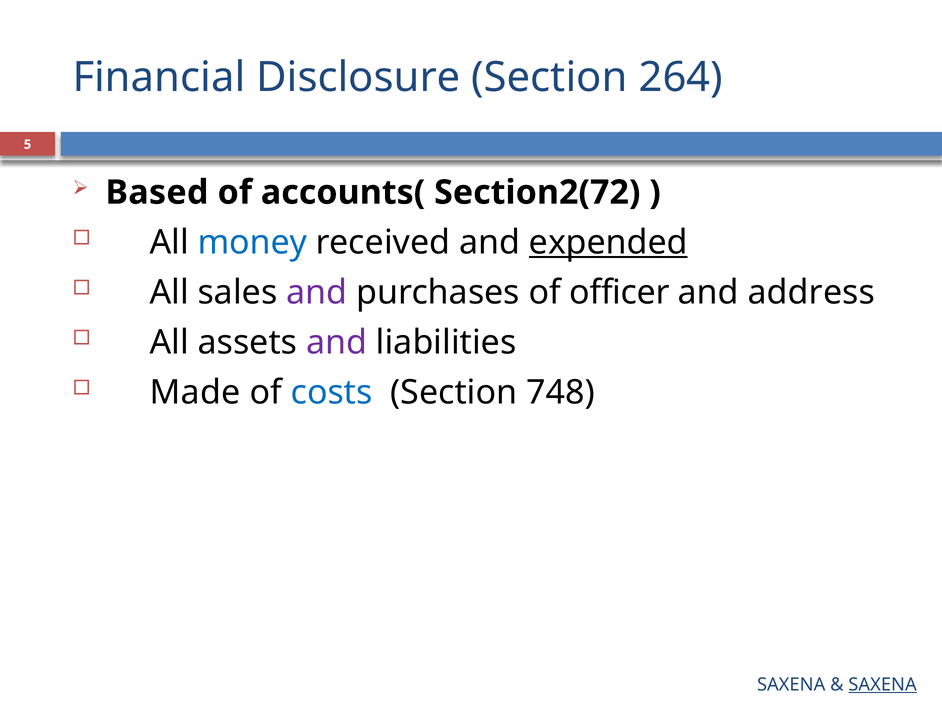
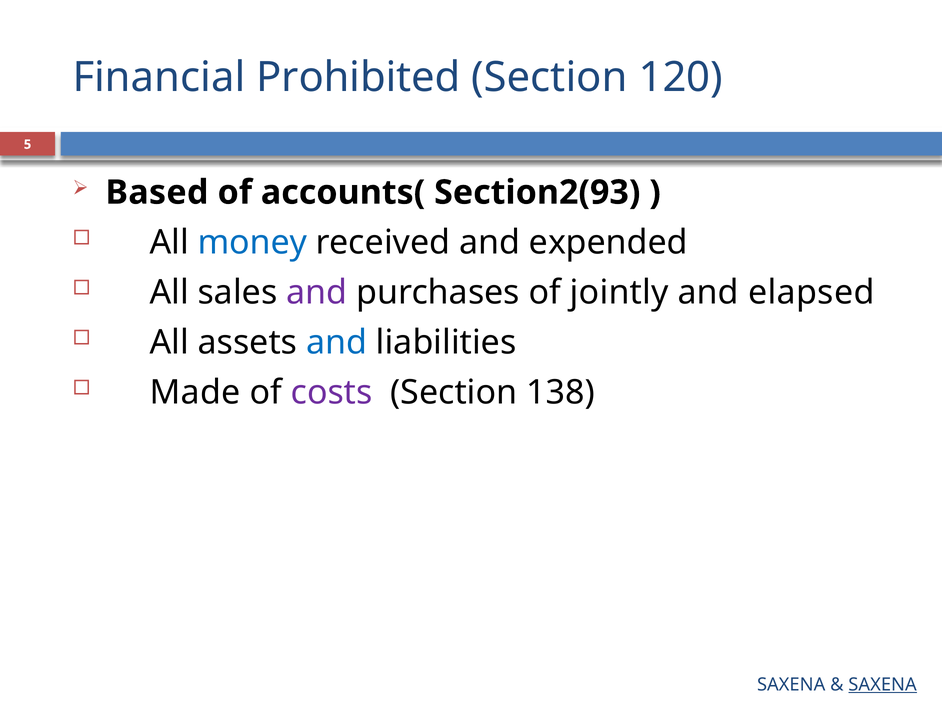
Disclosure: Disclosure -> Prohibited (358, 77)
264: 264 -> 120 (681, 77)
Section2(72: Section2(72 -> Section2(93 (537, 192)
expended underline: present -> none (608, 242)
officer: officer -> jointly (619, 292)
address: address -> elapsed (811, 292)
and colour: purple -> blue (337, 342)
costs colour: blue -> purple (332, 392)
748: 748 -> 138 (561, 392)
